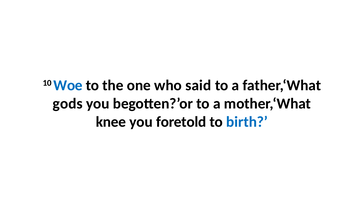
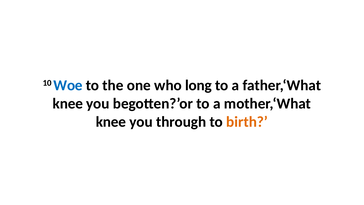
said: said -> long (198, 85)
gods: gods -> knee (68, 103)
foretold: foretold -> through (181, 122)
birth colour: blue -> orange (247, 122)
